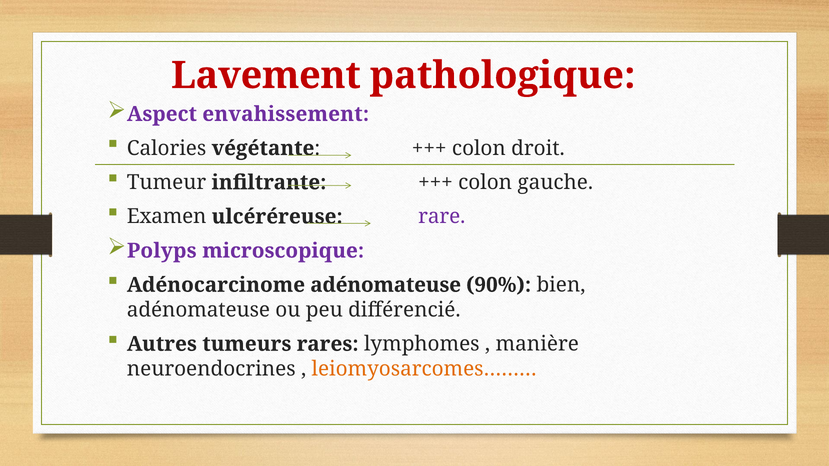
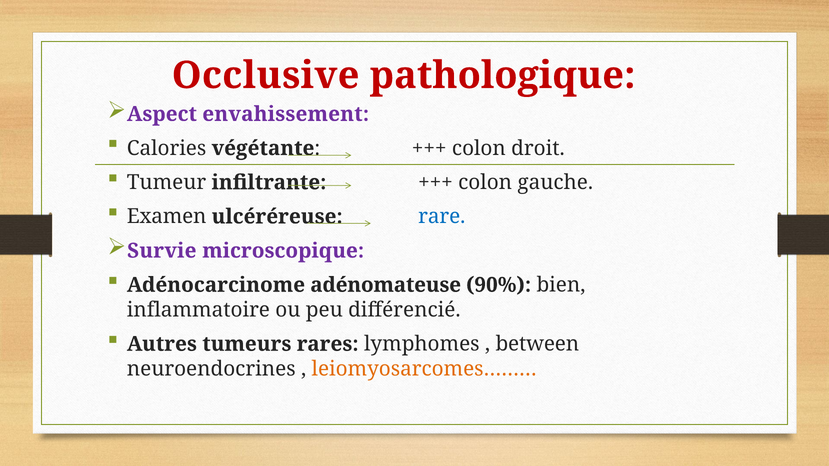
Lavement: Lavement -> Occlusive (266, 76)
rare colour: purple -> blue (442, 217)
Polyps: Polyps -> Survie (162, 251)
adénomateuse: adénomateuse -> inflammatoire (198, 310)
manière: manière -> between (537, 344)
